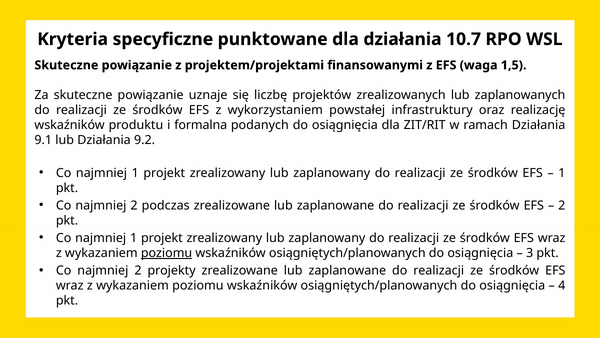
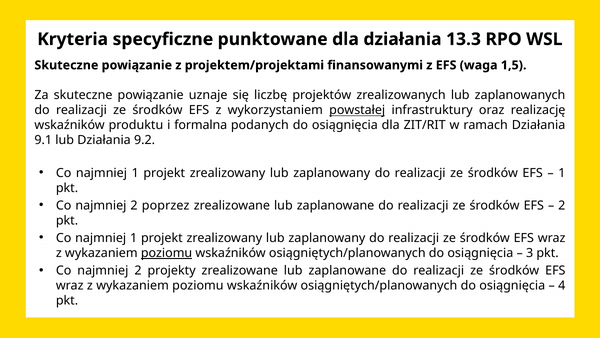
10.7: 10.7 -> 13.3 (464, 39)
powstałej underline: none -> present (357, 110)
podczas: podczas -> poprzez (166, 205)
